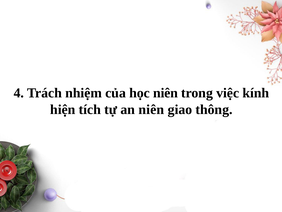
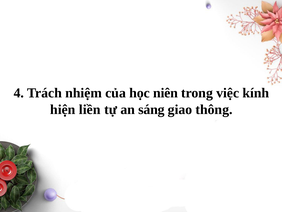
tích: tích -> liền (90, 109)
an niên: niên -> sáng (151, 109)
